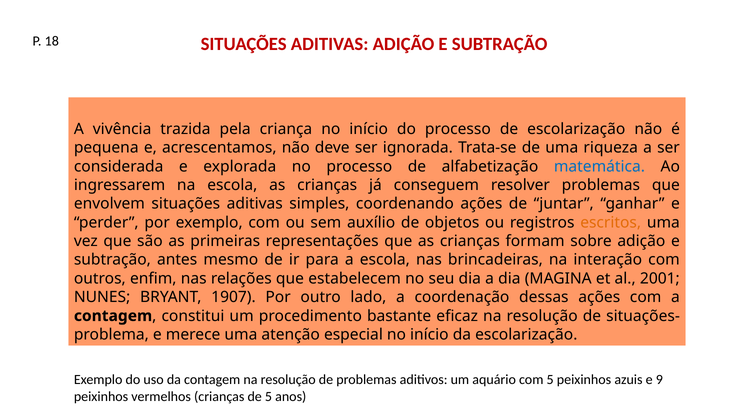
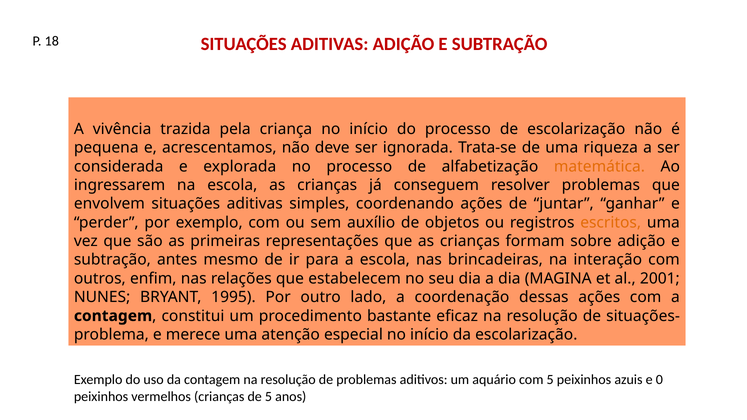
matemática colour: blue -> orange (599, 167)
1907: 1907 -> 1995 (233, 297)
9: 9 -> 0 (659, 380)
